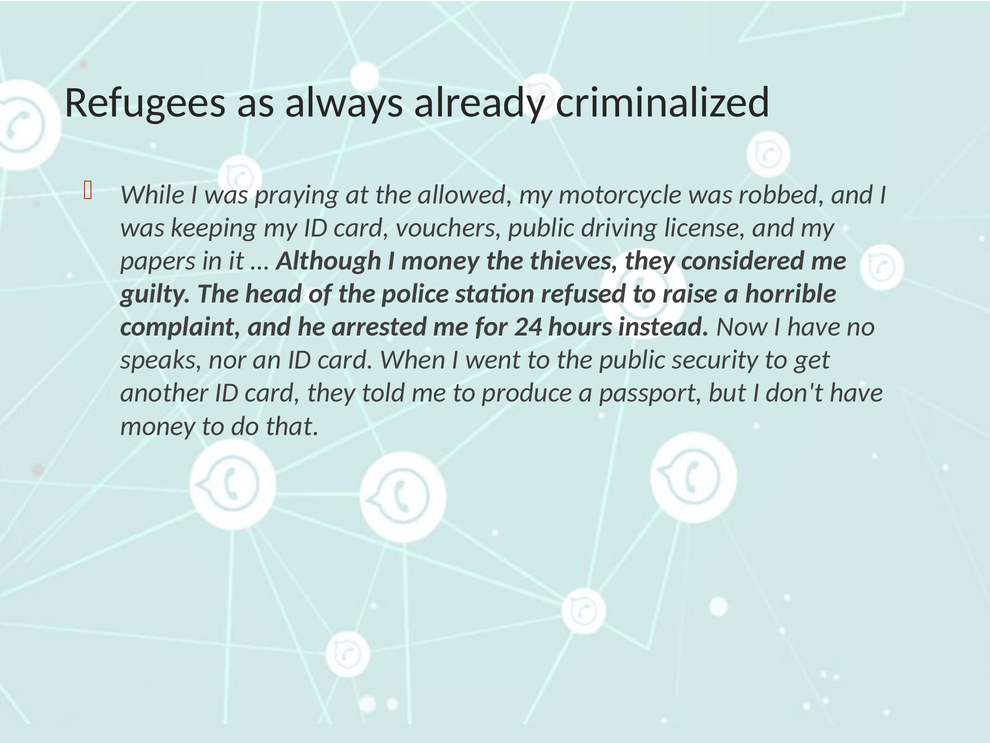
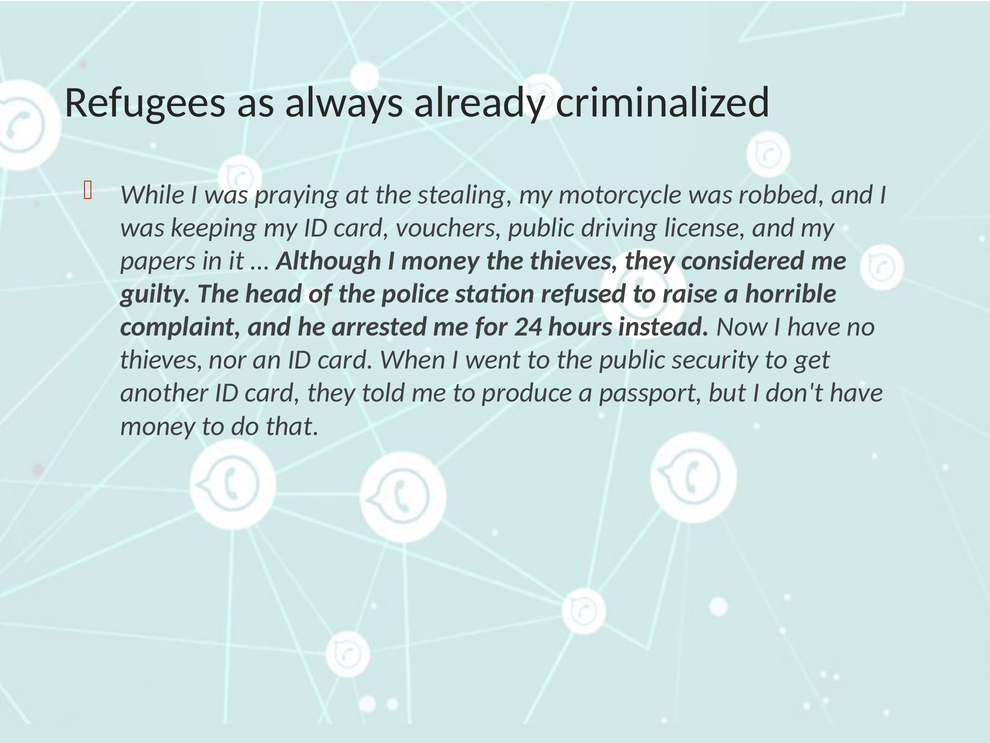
allowed: allowed -> stealing (465, 194)
speaks: speaks -> thieves (162, 360)
